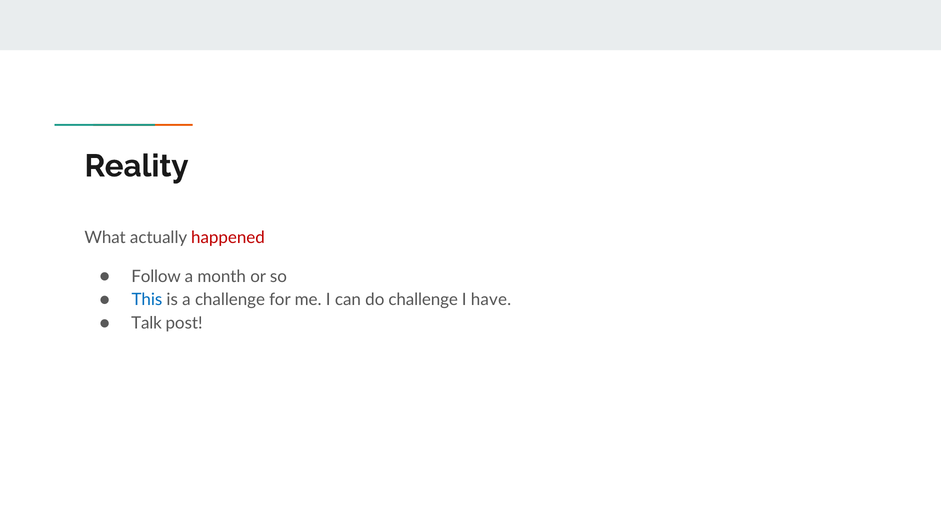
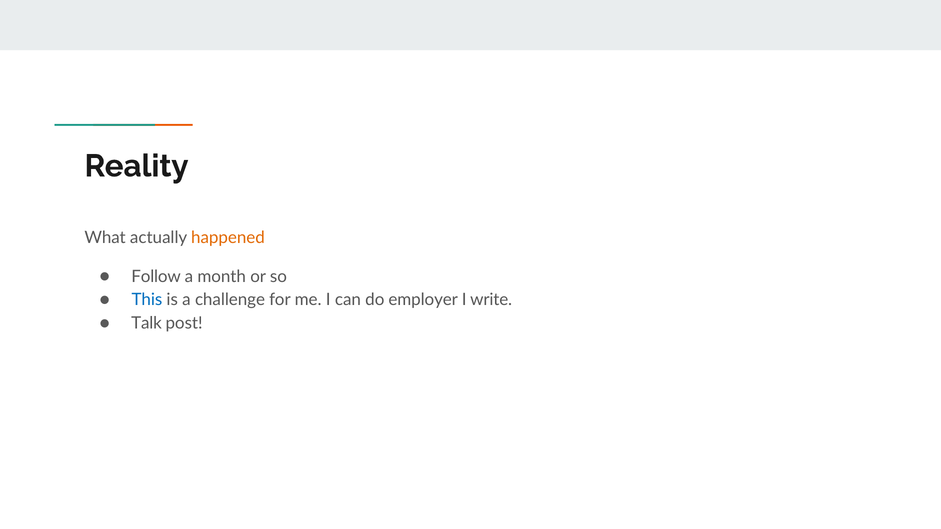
happened colour: red -> orange (228, 238)
do challenge: challenge -> employer (423, 300)
have: have -> write (491, 300)
